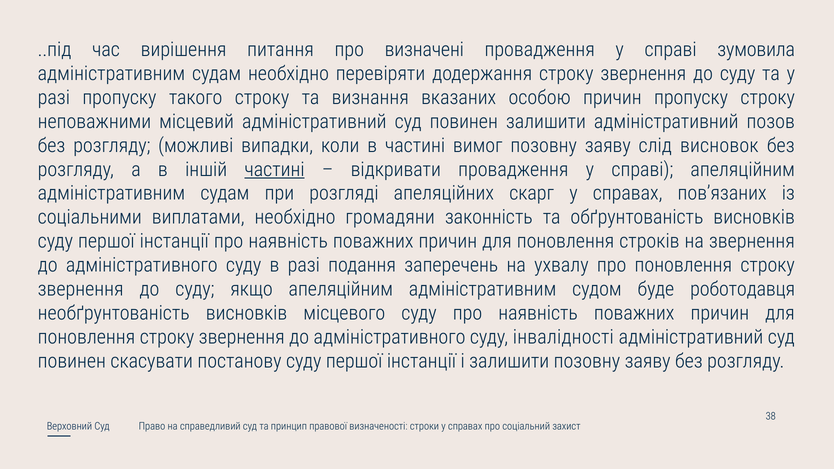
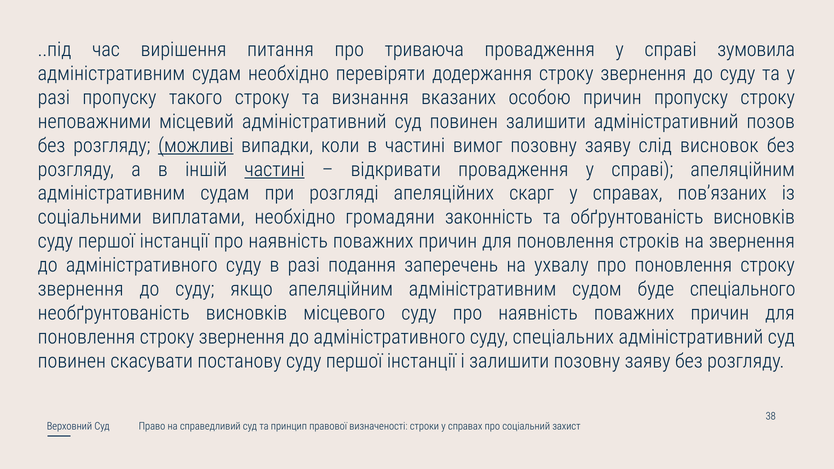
визначені: визначені -> триваюча (424, 50)
можливі underline: none -> present (196, 145)
роботодавця: роботодавця -> спеціального (743, 289)
інвалідності: інвалідності -> спеціальних (563, 337)
